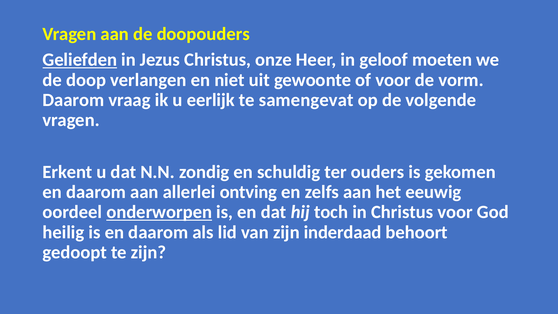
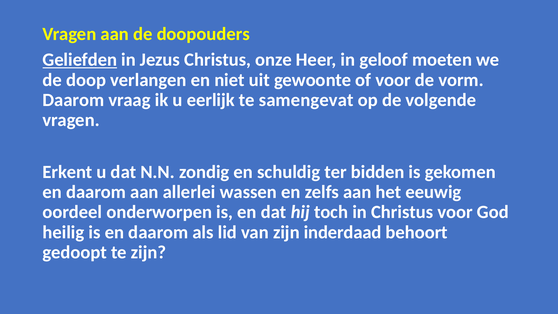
ouders: ouders -> bidden (378, 172)
ontving: ontving -> wassen (248, 192)
onderworpen underline: present -> none (159, 212)
